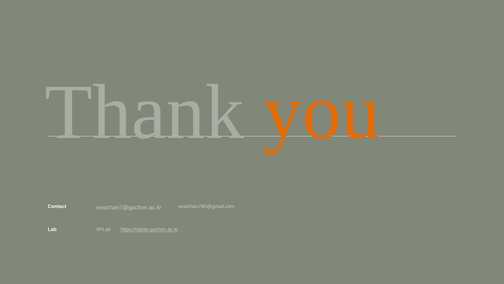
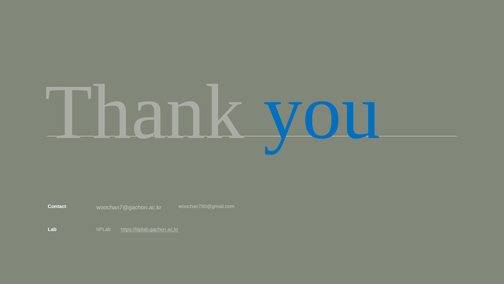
you colour: orange -> blue (322, 112)
